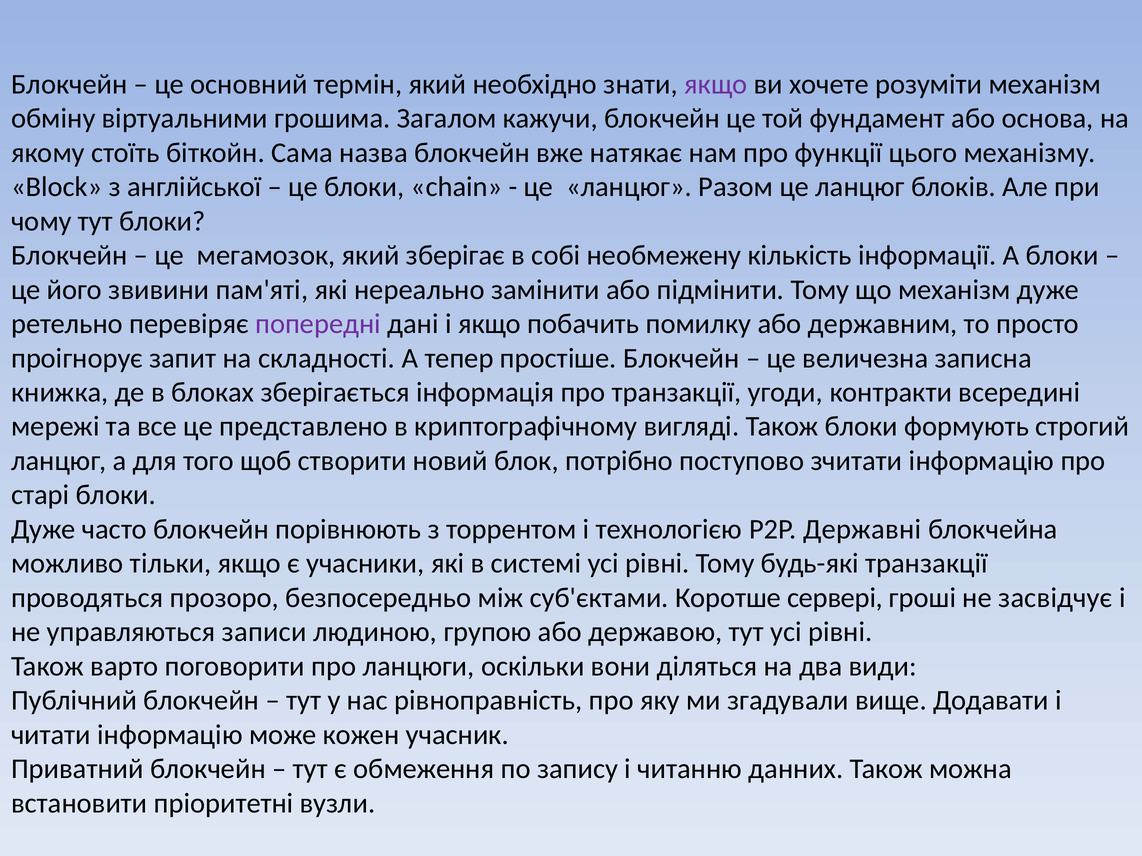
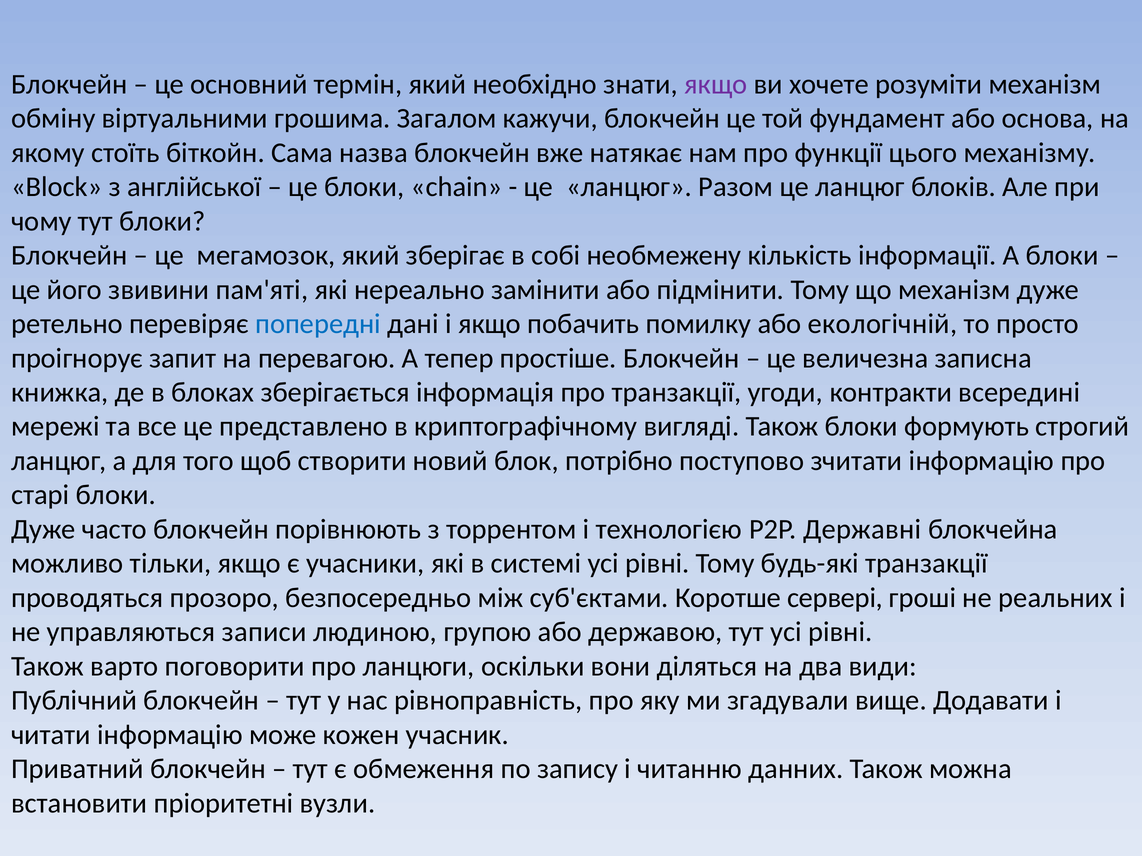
попередні colour: purple -> blue (318, 324)
державним: державним -> екологічній (883, 324)
складності: складності -> перевагою (327, 358)
засвідчує: засвідчує -> реальних (1056, 598)
